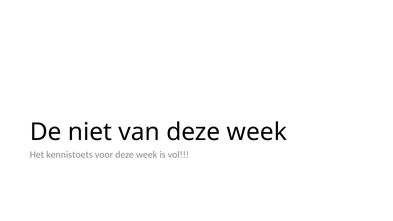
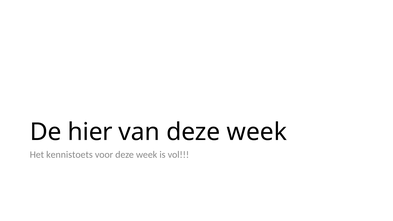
niet: niet -> hier (90, 132)
